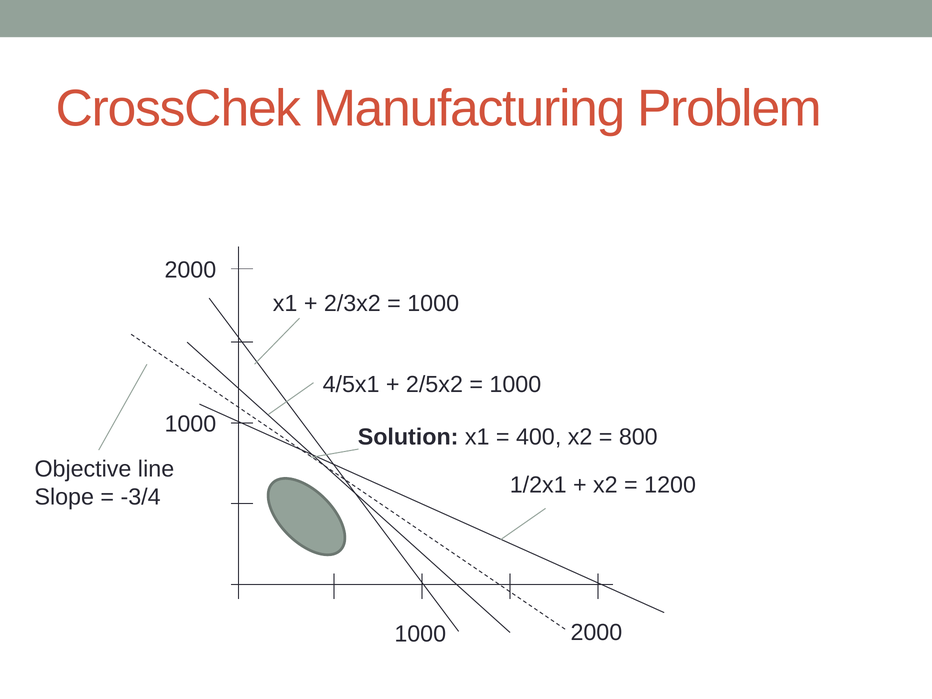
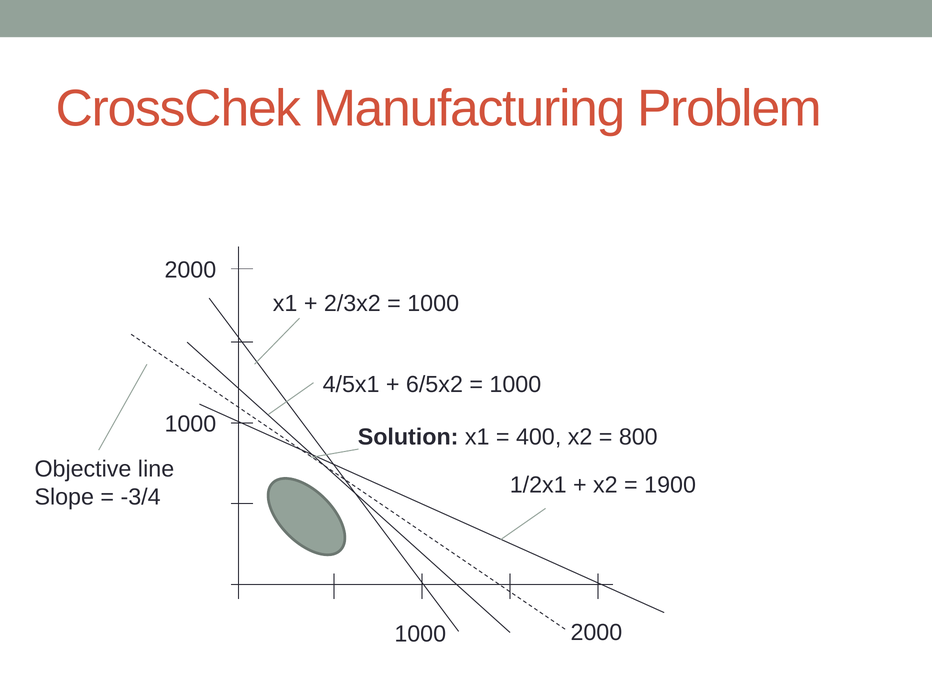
2/5x2: 2/5x2 -> 6/5x2 (434, 384)
1200: 1200 -> 1900 (670, 485)
